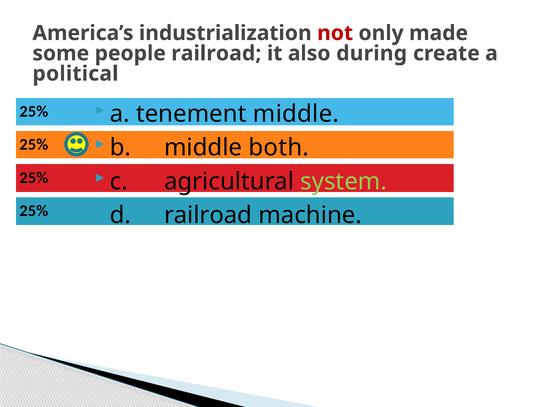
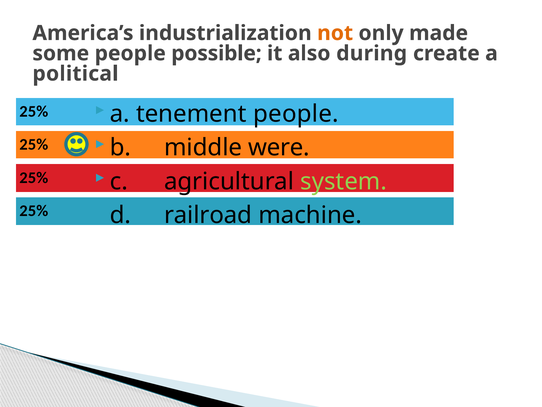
not colour: red -> orange (335, 33)
people railroad: railroad -> possible (216, 53)
tenement middle: middle -> people (296, 114)
both: both -> were (279, 147)
